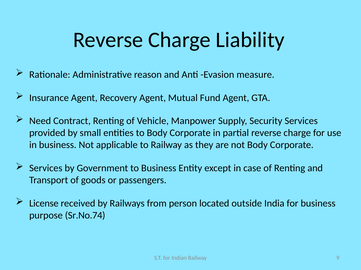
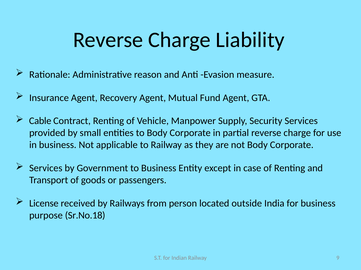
Need: Need -> Cable (40, 121)
Sr.No.74: Sr.No.74 -> Sr.No.18 (85, 216)
